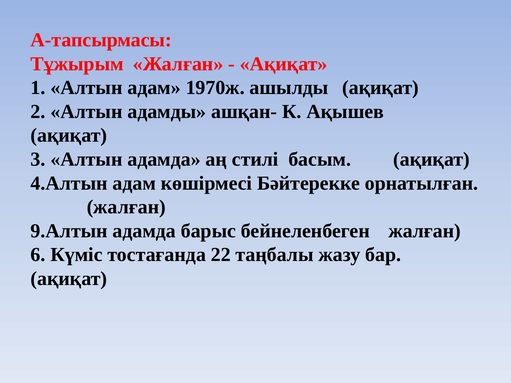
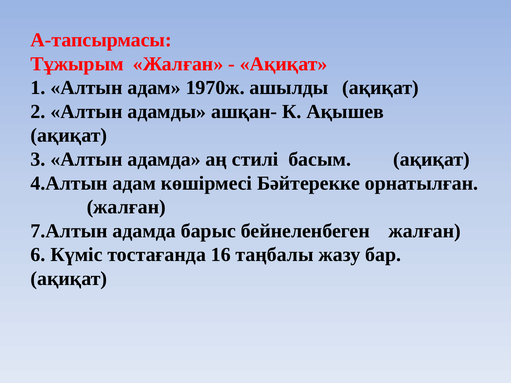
9.Алтын: 9.Алтын -> 7.Алтын (69, 231)
22: 22 -> 16 (221, 255)
